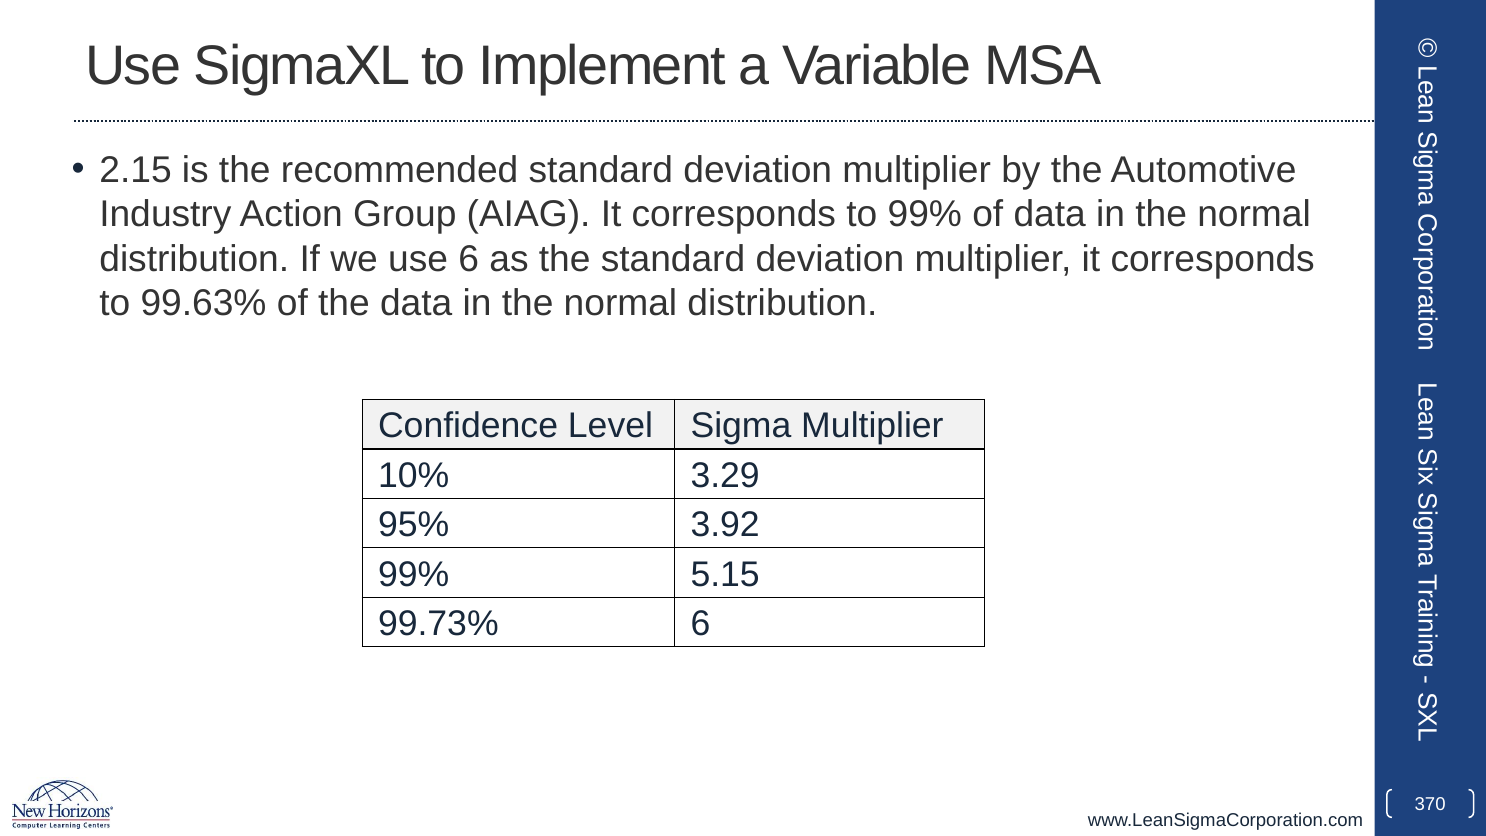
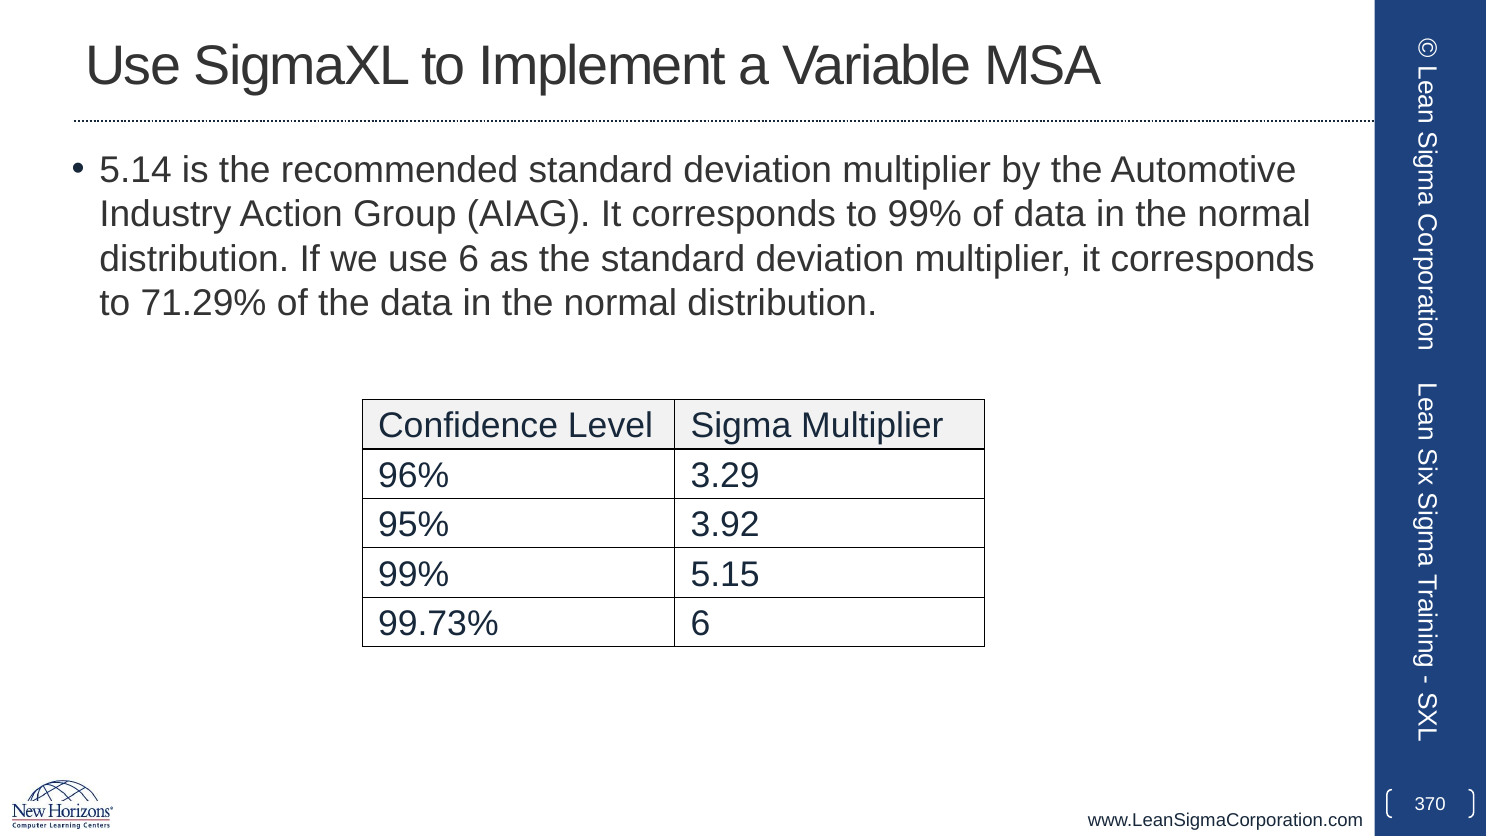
2.15: 2.15 -> 5.14 (136, 170)
99.63%: 99.63% -> 71.29% (204, 304)
10%: 10% -> 96% (414, 475)
